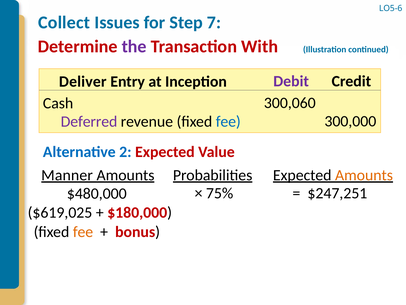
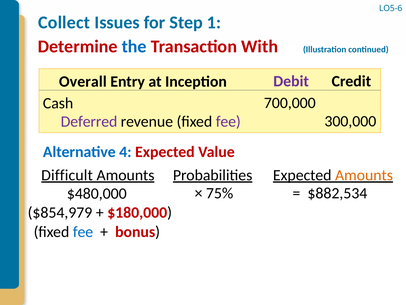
7: 7 -> 1 (214, 22)
the colour: purple -> blue (134, 46)
Deliver: Deliver -> Overall (83, 82)
300,060: 300,060 -> 700,000 (290, 103)
fee colour: blue -> purple (228, 121)
2: 2 -> 4 (125, 152)
Manner: Manner -> Difficult (67, 175)
$247,251: $247,251 -> $882,534 (337, 193)
$619,025: $619,025 -> $854,979 (60, 212)
fee colour: orange -> blue (83, 231)
